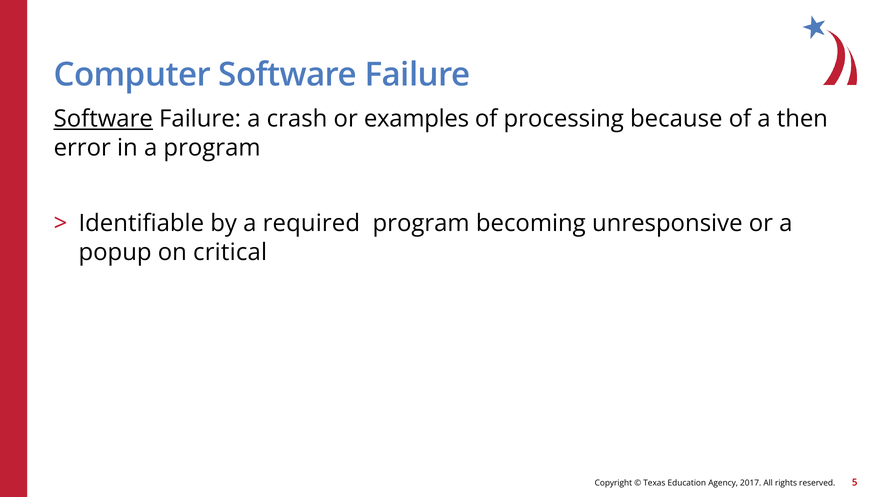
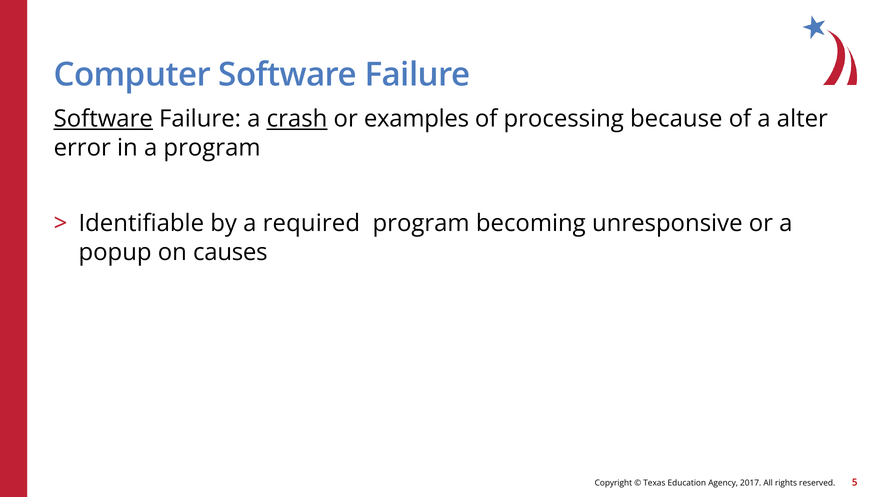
crash underline: none -> present (297, 119)
then: then -> alter (802, 119)
critical: critical -> causes (230, 252)
